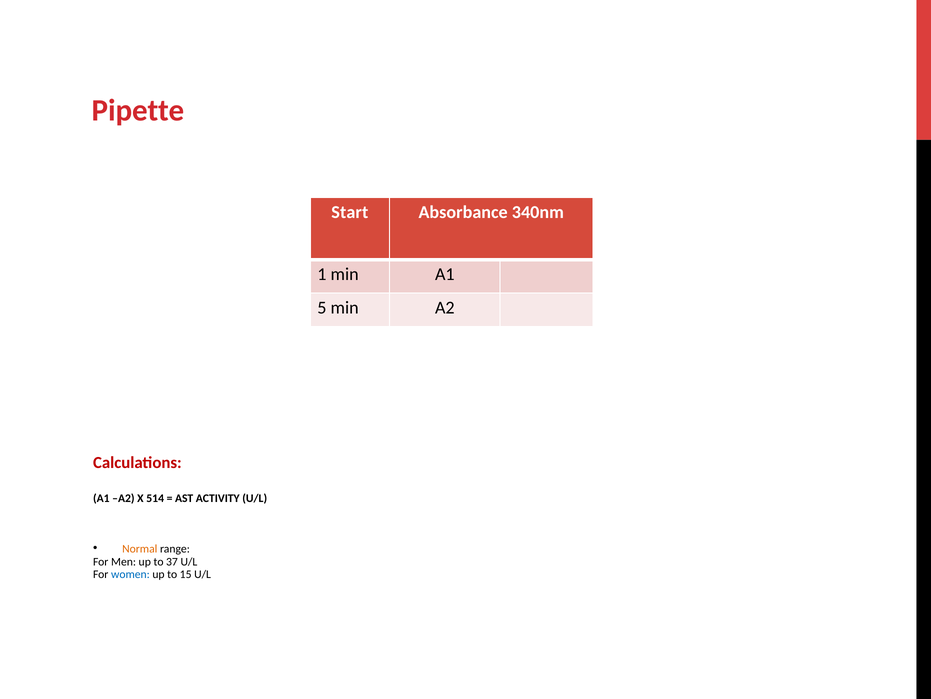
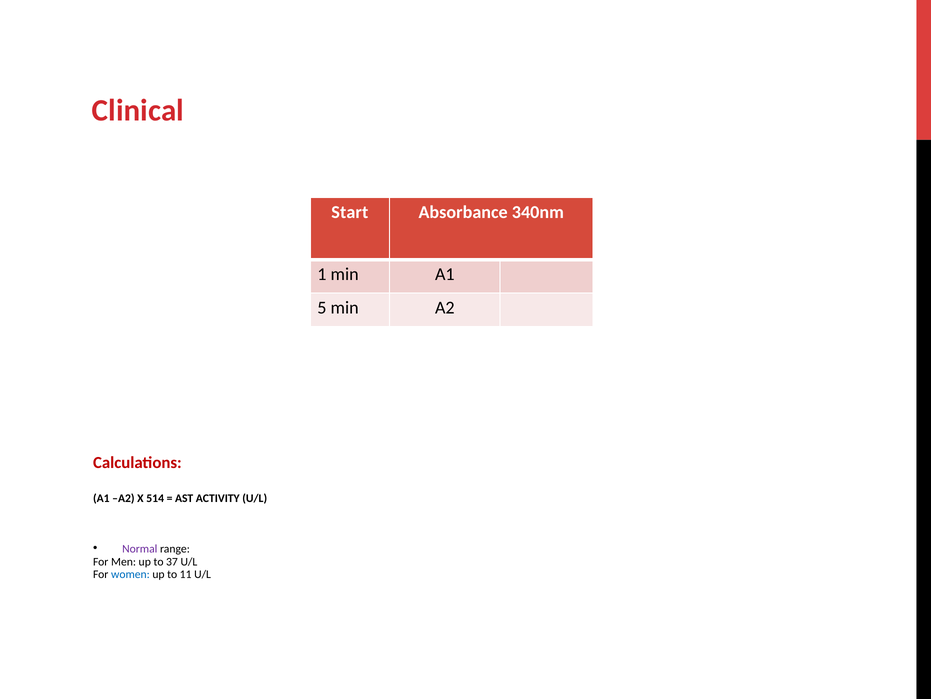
Pipette: Pipette -> Clinical (138, 110)
Normal colour: orange -> purple (140, 548)
15: 15 -> 11 (186, 574)
